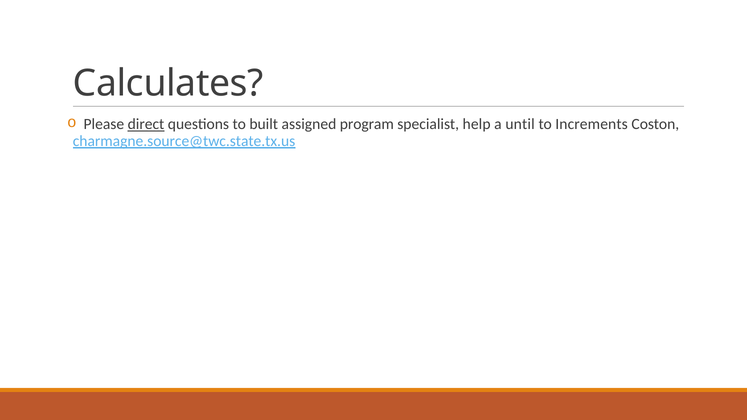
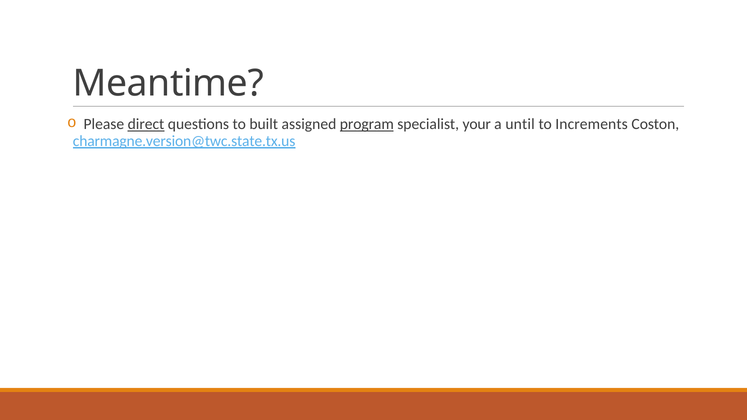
Calculates: Calculates -> Meantime (168, 84)
program underline: none -> present (367, 124)
help: help -> your (477, 124)
charmagne.source@twc.state.tx.us: charmagne.source@twc.state.tx.us -> charmagne.version@twc.state.tx.us (184, 141)
